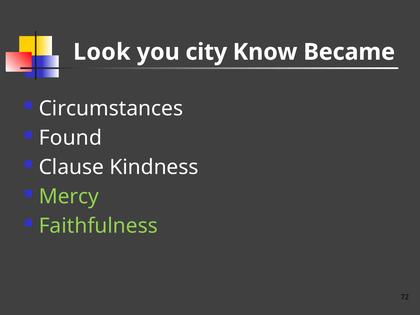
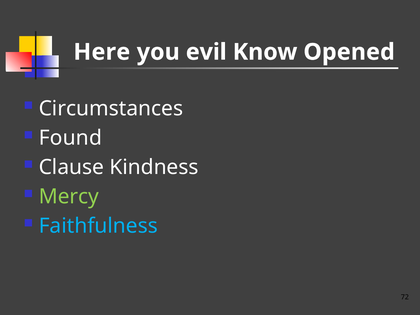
Look: Look -> Here (102, 52)
city: city -> evil (206, 52)
Became: Became -> Opened (349, 52)
Faithfulness colour: light green -> light blue (98, 226)
